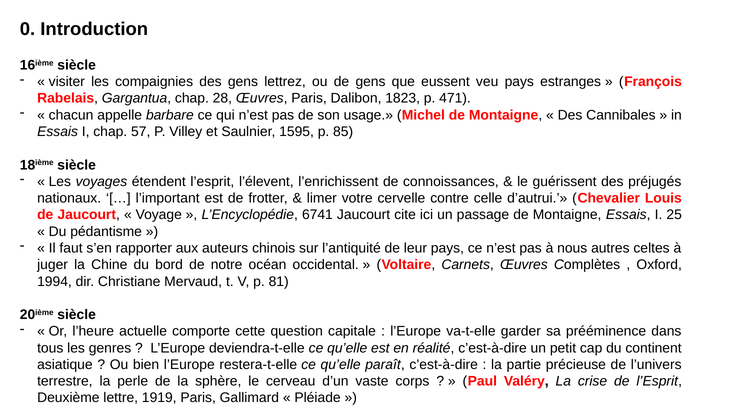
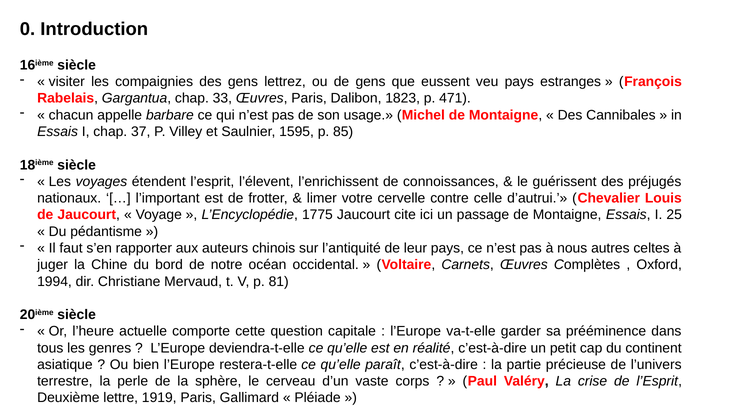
28: 28 -> 33 (222, 98)
57: 57 -> 37 (141, 132)
6741: 6741 -> 1775 (317, 215)
